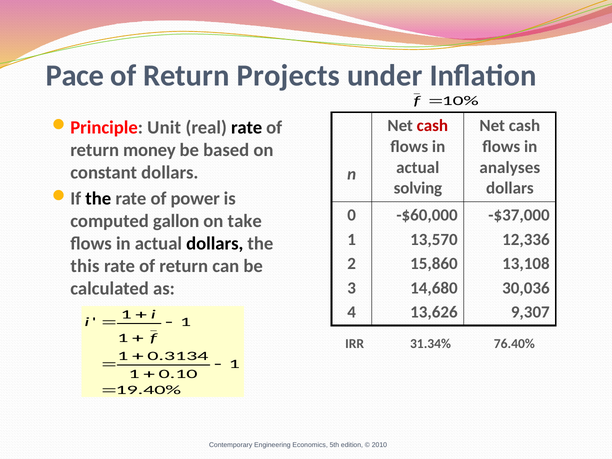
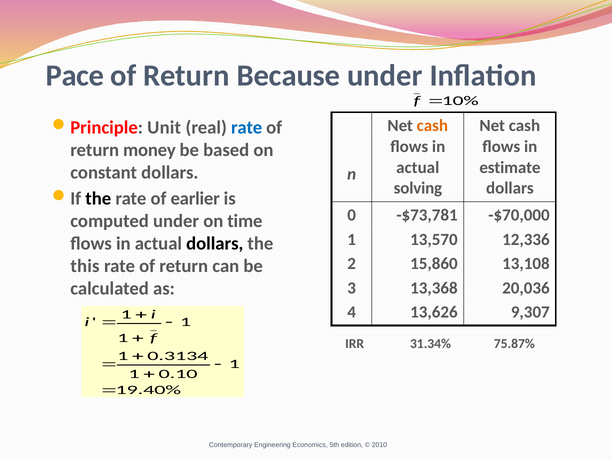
Projects: Projects -> Because (288, 76)
rate colour: black -> blue (247, 128)
cash colour: red -> orange (432, 126)
analyses: analyses -> estimate (510, 168)
power: power -> earlier (195, 199)
-$60,000: -$60,000 -> -$73,781 (427, 215)
-$37,000: -$37,000 -> -$70,000 (519, 215)
computed gallon: gallon -> under (176, 221)
take: take -> time (245, 221)
14,680: 14,680 -> 13,368 (434, 288)
30,036: 30,036 -> 20,036 (526, 288)
76.40%: 76.40% -> 75.87% (514, 344)
